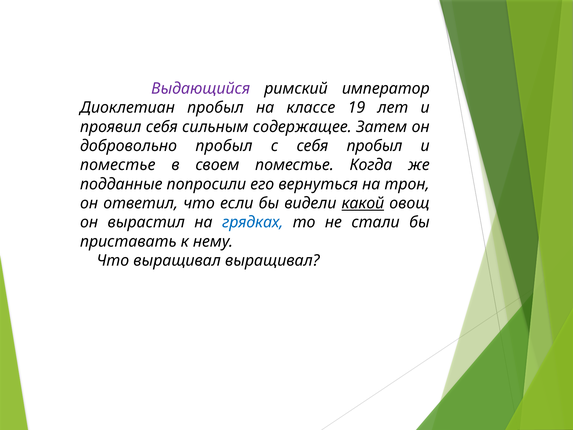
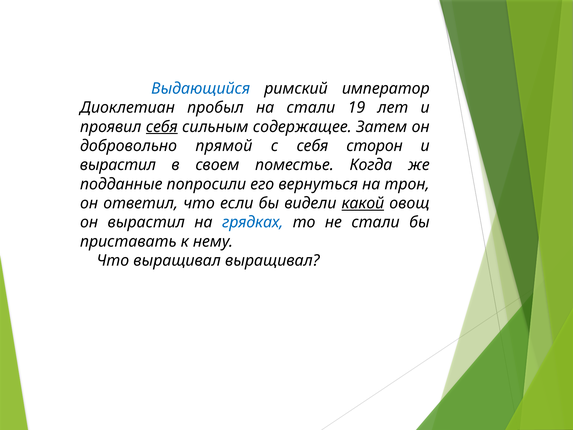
Выдающийся colour: purple -> blue (201, 88)
на классе: классе -> стали (311, 108)
себя underline: none -> present (162, 127)
добровольно пробыл: пробыл -> прямой (224, 146)
себя пробыл: пробыл -> сторон (375, 146)
поместье: поместье -> вырастил (118, 165)
